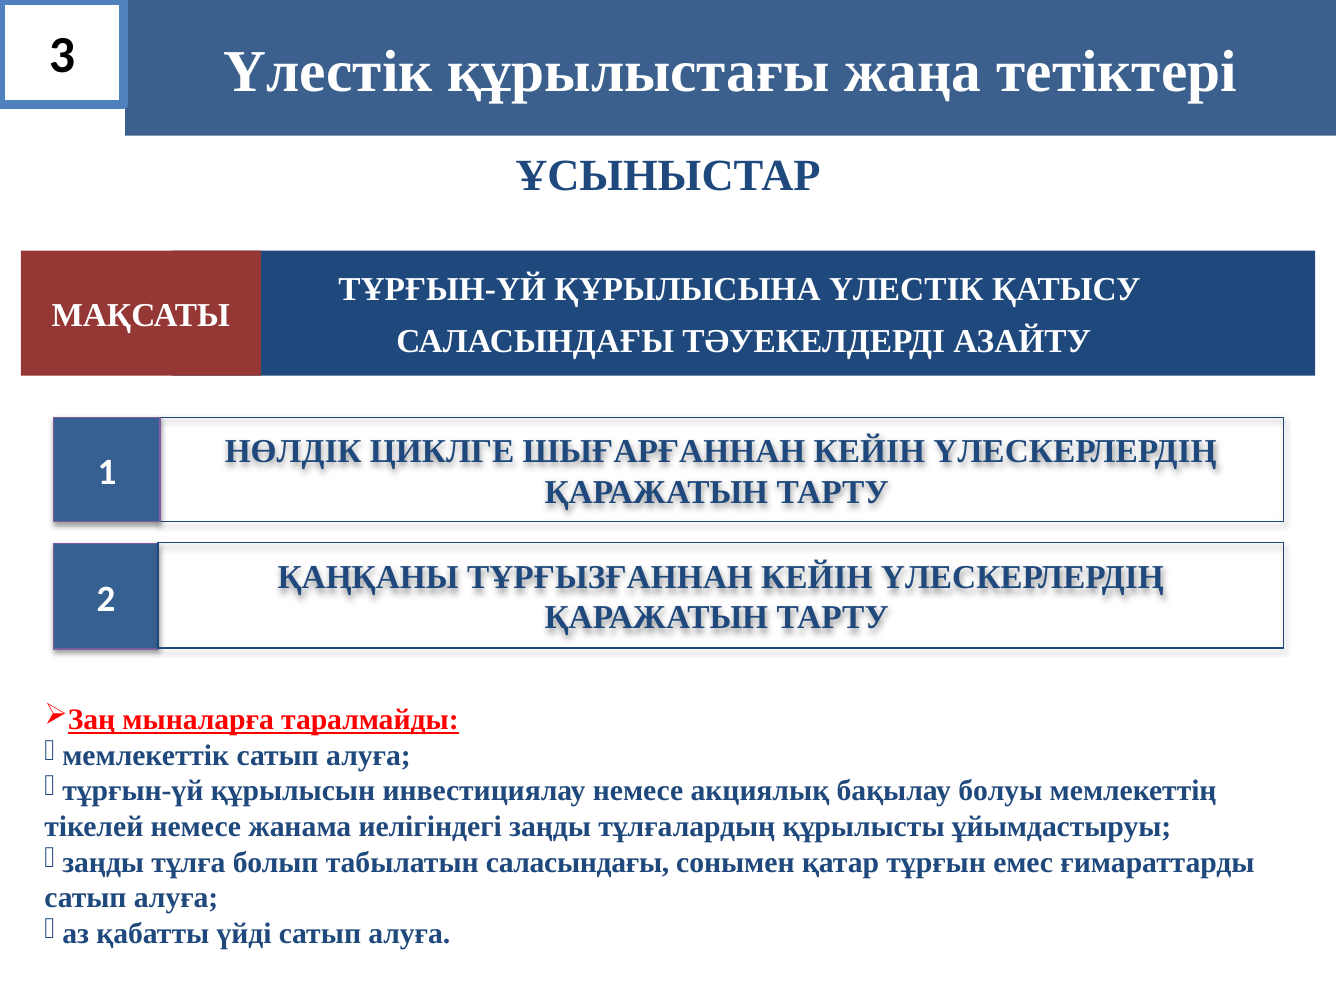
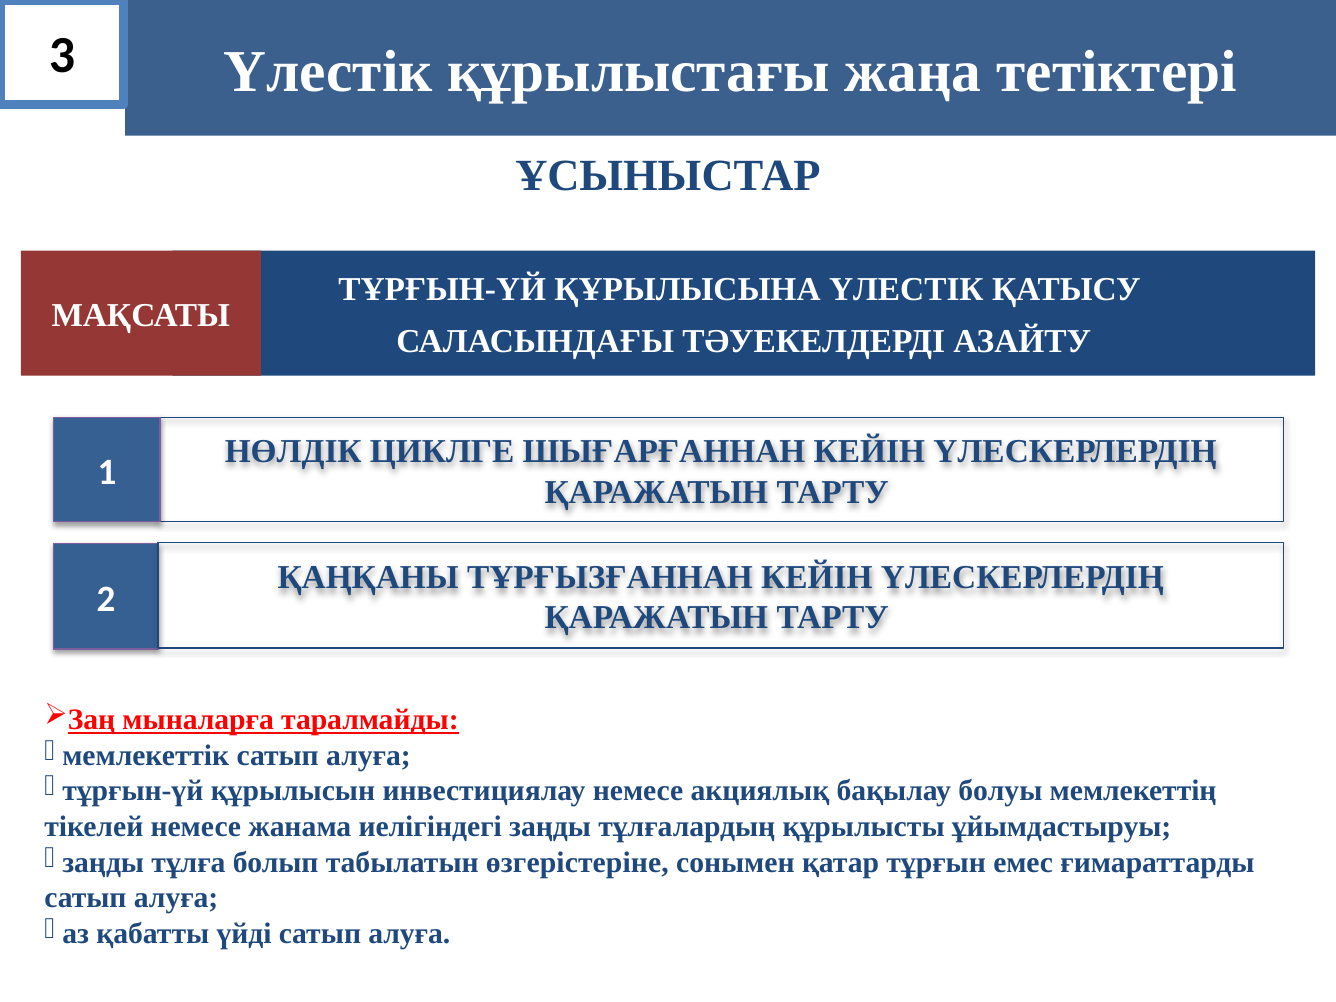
табылатын саласындағы: саласындағы -> өзгерістеріне (577, 862)
